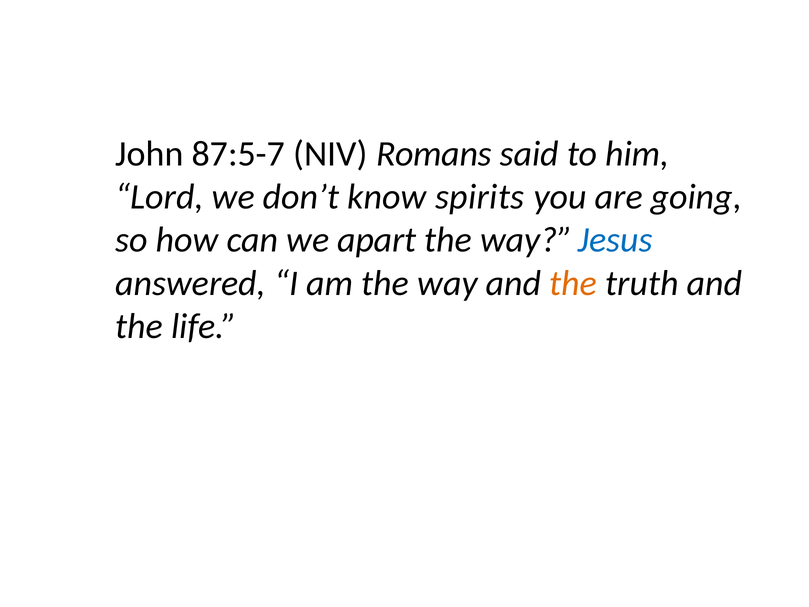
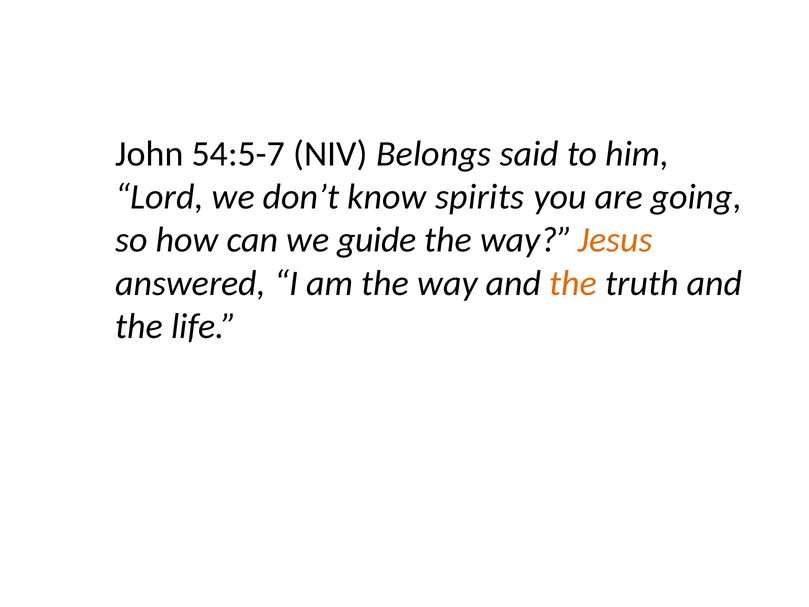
87:5-7: 87:5-7 -> 54:5-7 (238, 154)
Romans: Romans -> Belongs (434, 154)
apart: apart -> guide (377, 240)
Jesus colour: blue -> orange (615, 240)
